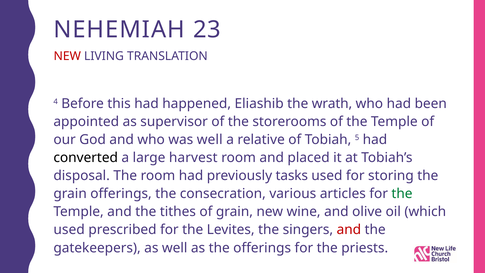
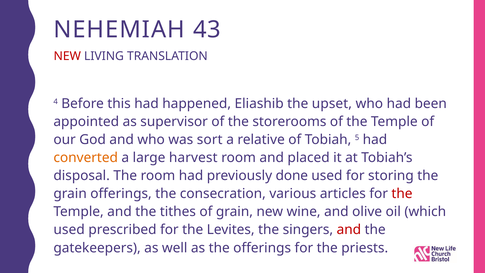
23: 23 -> 43 (207, 30)
wrath: wrath -> upset (332, 104)
was well: well -> sort (210, 140)
converted colour: black -> orange (86, 158)
tasks: tasks -> done (292, 176)
the colour: green -> red (402, 194)
